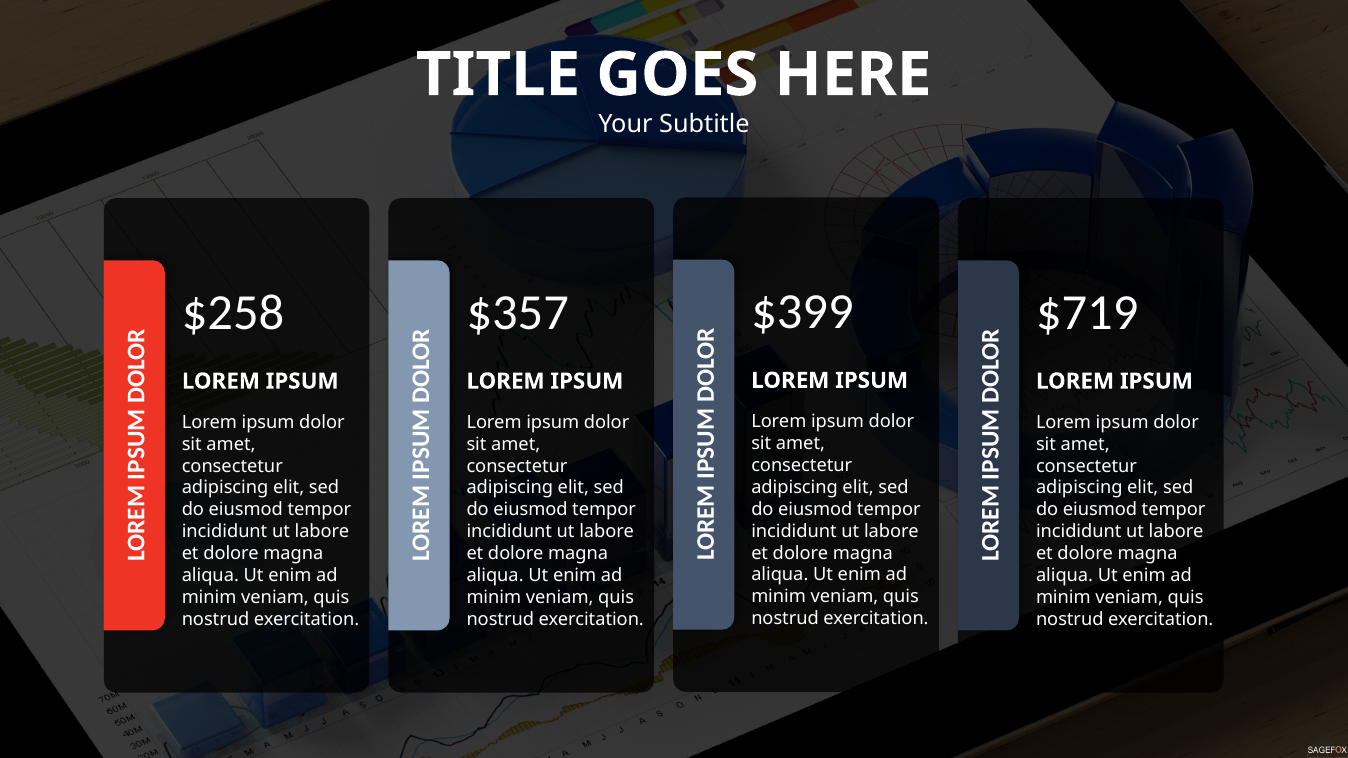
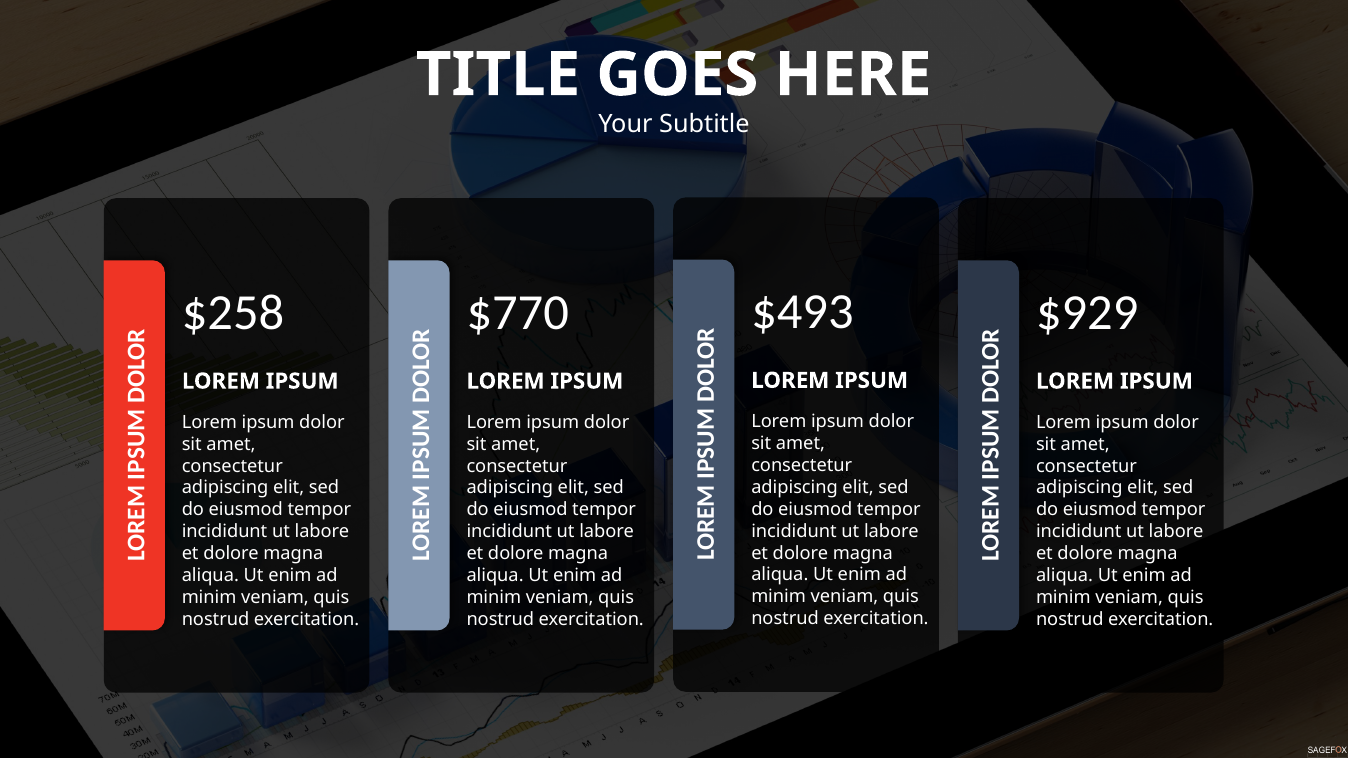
$399: $399 -> $493 (802, 312)
$357: $357 -> $770 (518, 313)
$719: $719 -> $929 (1087, 313)
